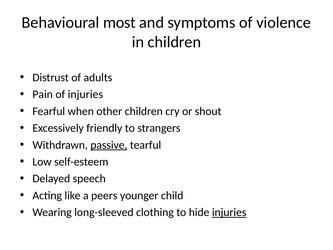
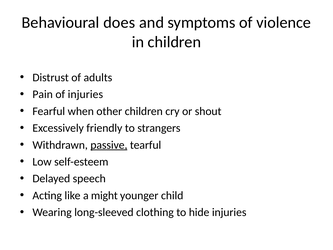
most: most -> does (119, 23)
peers: peers -> might (104, 195)
injuries underline: present -> none (229, 212)
